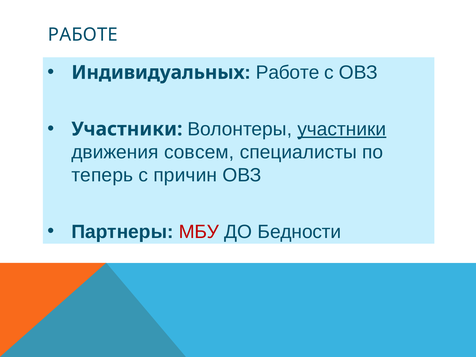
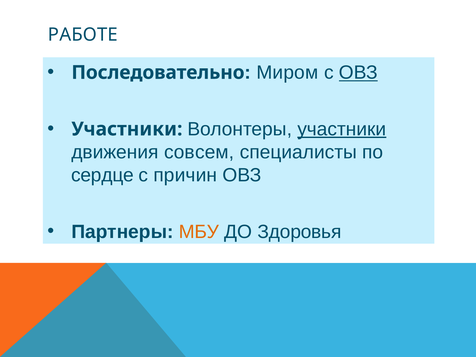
Индивидуальных: Индивидуальных -> Последовательно (158, 73)
Работе: Работе -> Миром (287, 73)
ОВЗ underline: none -> present (358, 73)
теперь: теперь -> сердце (102, 175)
МБУ colour: red -> orange (199, 232)
Бедности: Бедности -> Здоровья (299, 232)
